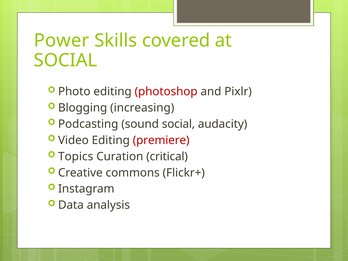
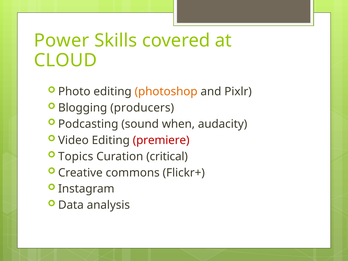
SOCIAL: SOCIAL -> CLOUD (65, 60)
photoshop colour: red -> orange (166, 92)
increasing: increasing -> producers (142, 108)
sound social: social -> when (178, 124)
